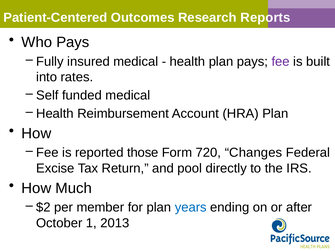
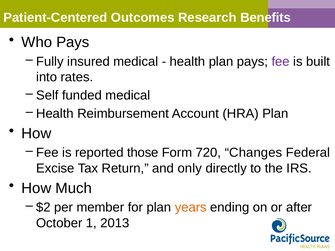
Reports: Reports -> Benefits (266, 18)
pool: pool -> only (190, 168)
years colour: blue -> orange (191, 208)
